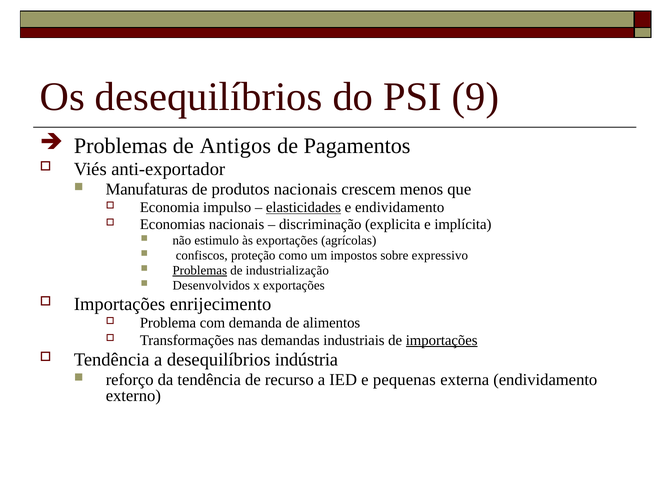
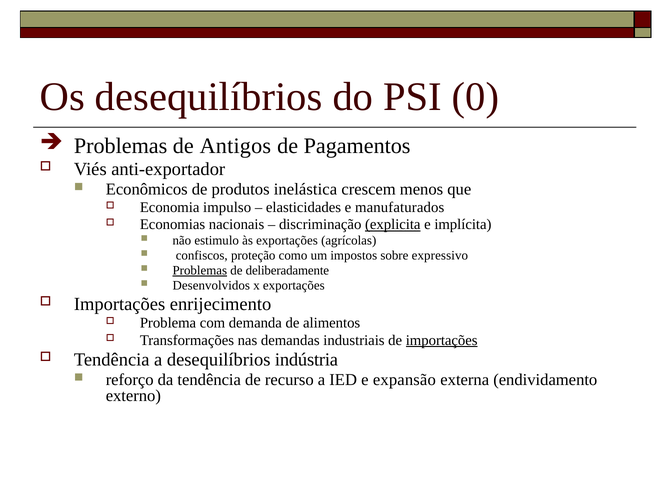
9: 9 -> 0 (476, 97)
Manufaturas: Manufaturas -> Econômicos (147, 189)
produtos nacionais: nacionais -> inelástica (305, 189)
elasticidades underline: present -> none (304, 207)
e endividamento: endividamento -> manufaturados (400, 207)
explicita underline: none -> present (393, 225)
industrialização: industrialização -> deliberadamente (287, 271)
pequenas: pequenas -> expansão (404, 380)
